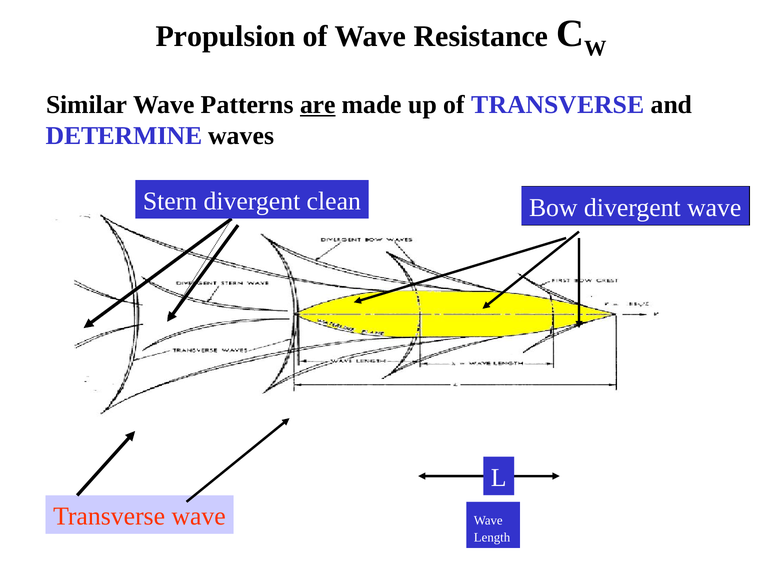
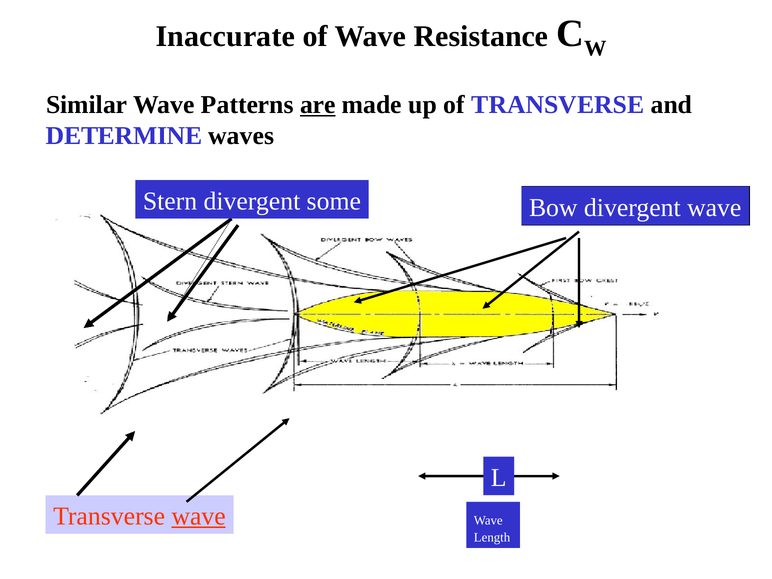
Propulsion: Propulsion -> Inaccurate (225, 36)
clean: clean -> some (334, 201)
wave underline: none -> present (199, 516)
